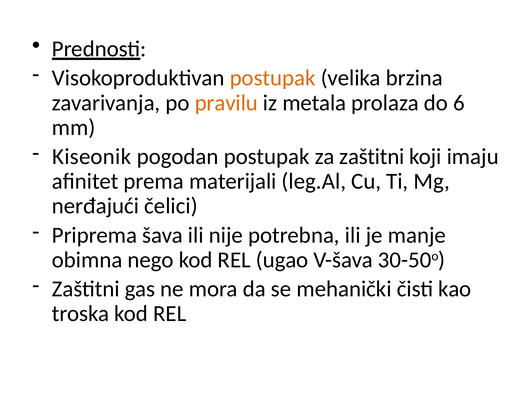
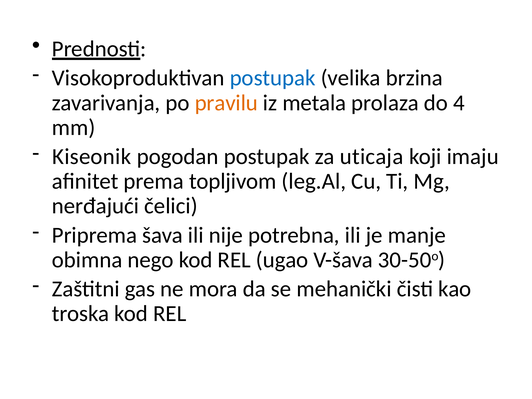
postupak colour: orange -> blue (273, 78)
6: 6 -> 4 (459, 103)
za zaštitni: zaštitni -> uticaja (372, 157)
materijali: materijali -> topljivom (233, 181)
